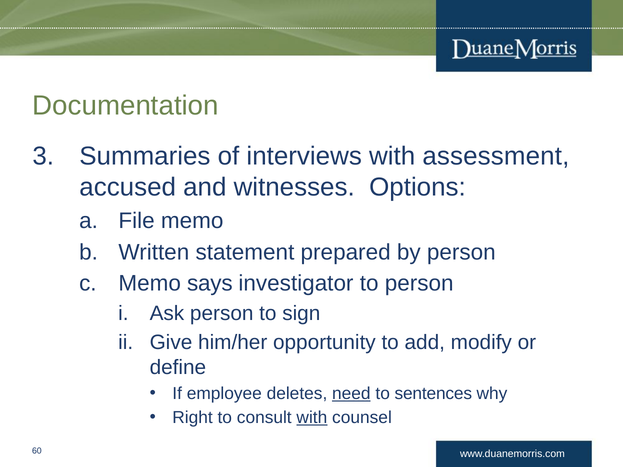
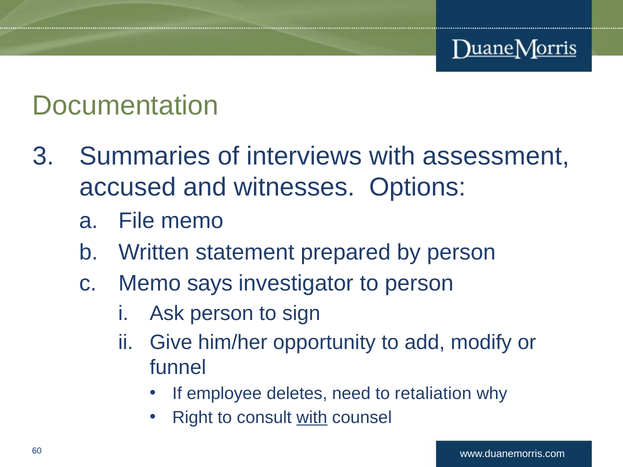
define: define -> funnel (178, 368)
need underline: present -> none (351, 394)
sentences: sentences -> retaliation (433, 394)
